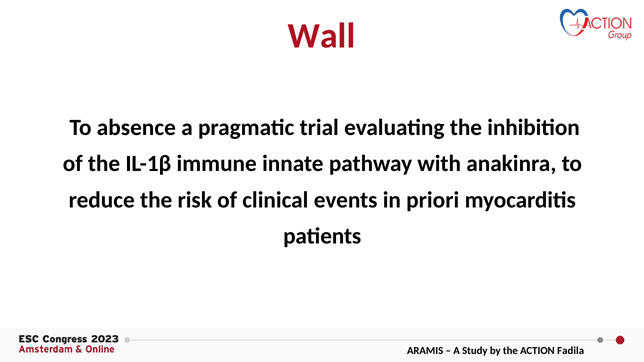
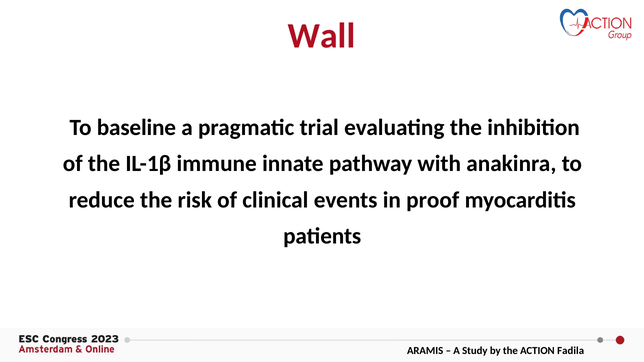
absence: absence -> baseline (136, 128)
priori: priori -> proof (433, 200)
